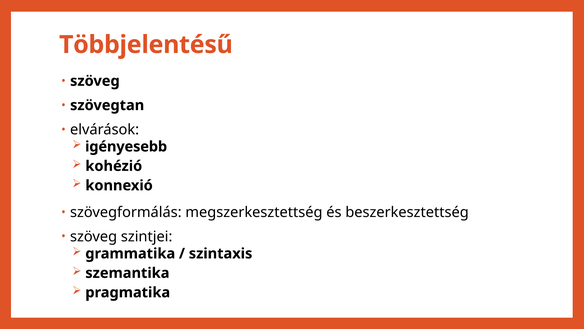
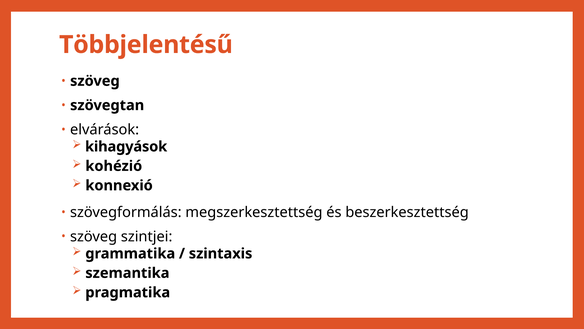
igényesebb: igényesebb -> kihagyások (126, 146)
